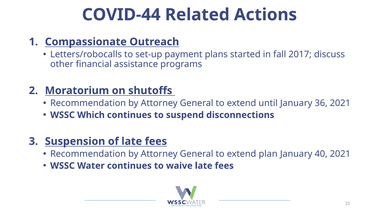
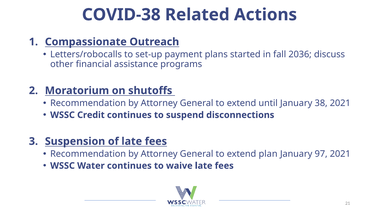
COVID-44: COVID-44 -> COVID-38 (121, 15)
2017: 2017 -> 2036 (300, 55)
36: 36 -> 38 (321, 103)
Which: Which -> Credit (91, 115)
40: 40 -> 97 (321, 154)
